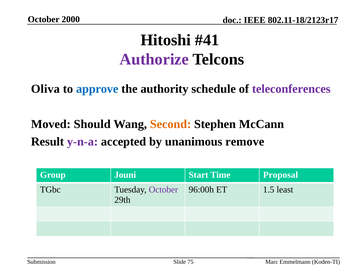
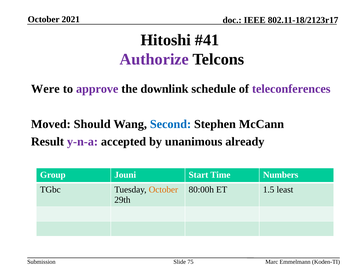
2000: 2000 -> 2021 (71, 19)
Oliva: Oliva -> Were (45, 89)
approve colour: blue -> purple (97, 89)
authority: authority -> downlink (165, 89)
Second colour: orange -> blue (171, 124)
remove: remove -> already (245, 142)
Proposal: Proposal -> Numbers (281, 175)
October colour: purple -> orange (163, 190)
96:00h: 96:00h -> 80:00h (201, 190)
